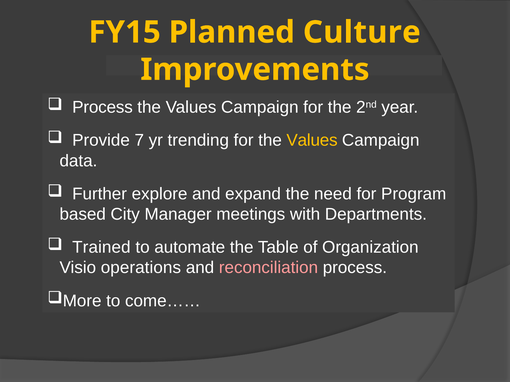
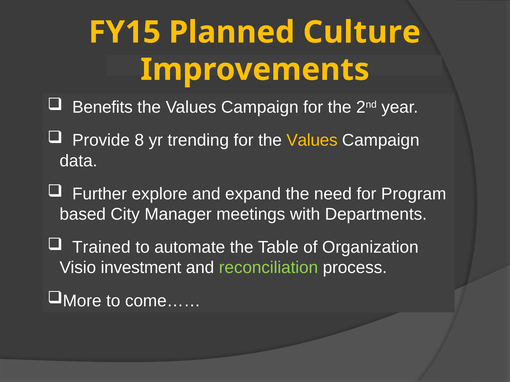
Process: Process -> Benefits (102, 107)
7: 7 -> 8 (139, 141)
operations: operations -> investment (141, 268)
reconciliation colour: pink -> light green (268, 268)
